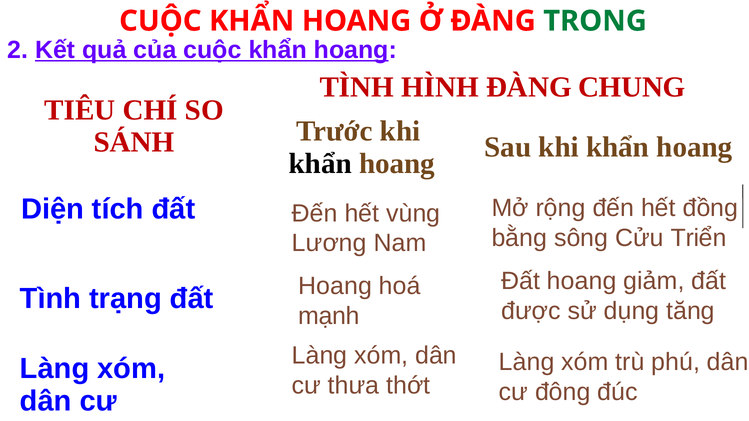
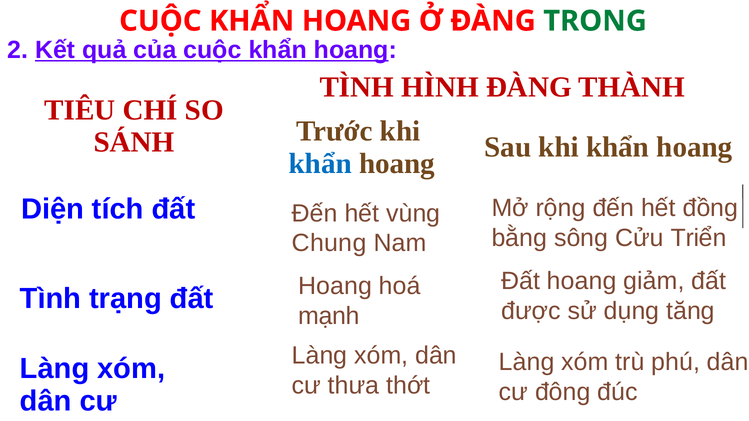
CHUNG: CHUNG -> THÀNH (632, 87)
khẩn colour: black -> blue (320, 164)
Lương: Lương -> Chung (329, 243)
